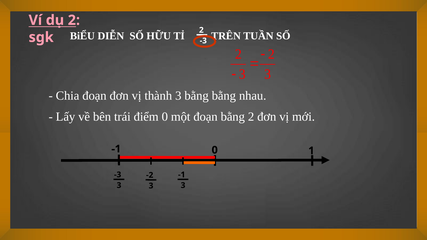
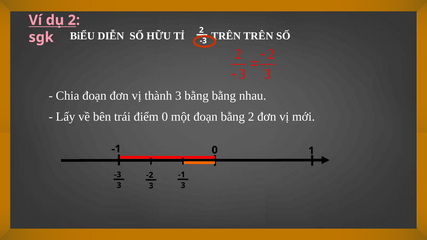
TUẦN: TUẦN -> TRÊN (258, 36)
